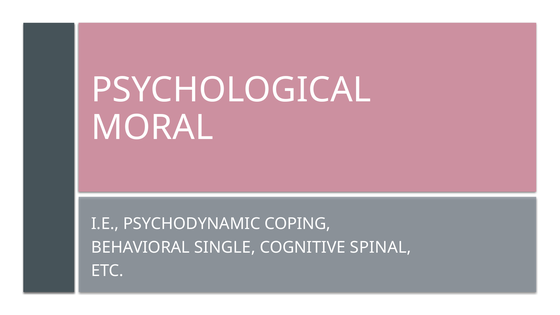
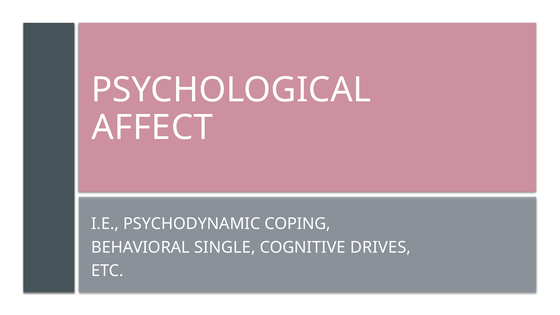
MORAL: MORAL -> AFFECT (152, 128)
SPINAL: SPINAL -> DRIVES (381, 247)
